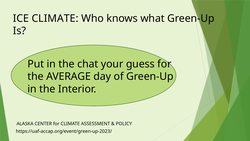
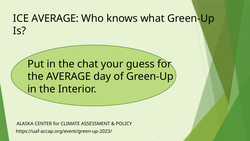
ICE CLIMATE: CLIMATE -> AVERAGE (55, 18)
